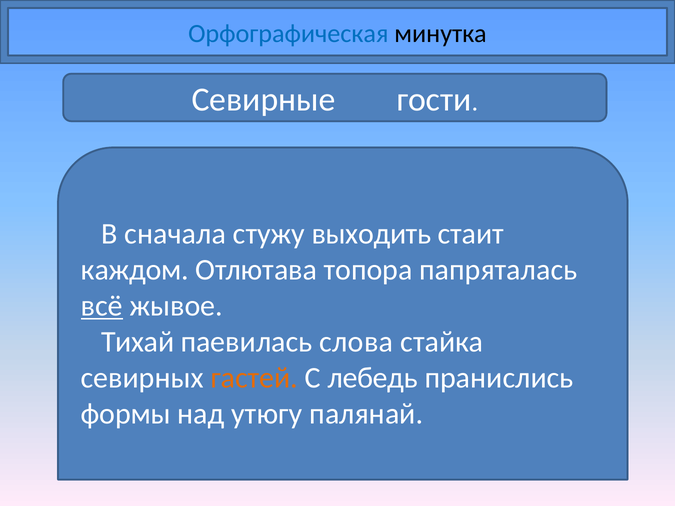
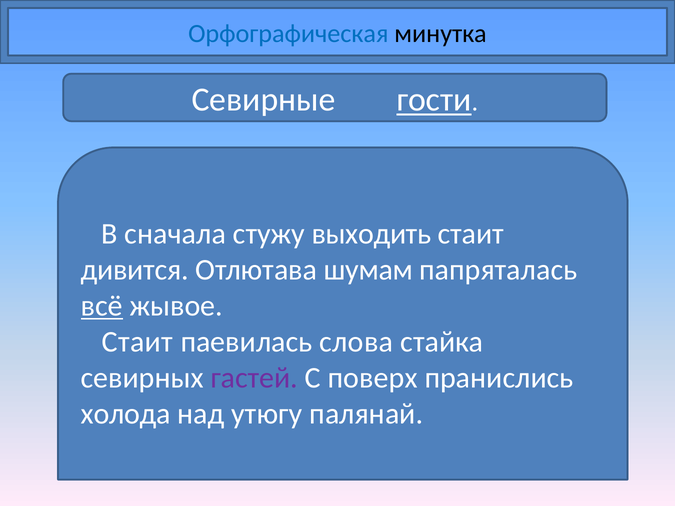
гости underline: none -> present (434, 100)
каждом: каждом -> дивится (135, 270)
топора: топора -> шумам (368, 270)
Тихай: Тихай -> Стаит (137, 342)
гастей colour: orange -> purple (254, 378)
лебедь: лебедь -> поверх (373, 378)
формы: формы -> холода (126, 414)
